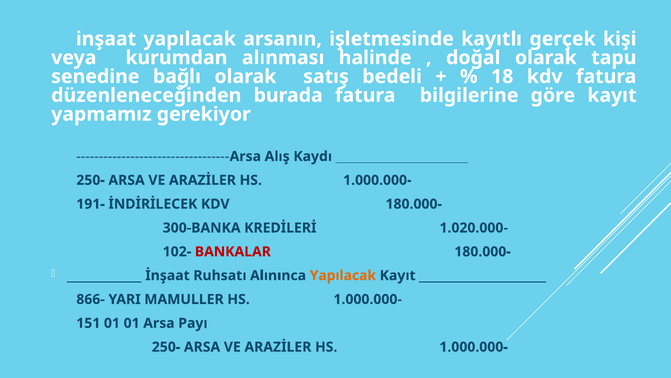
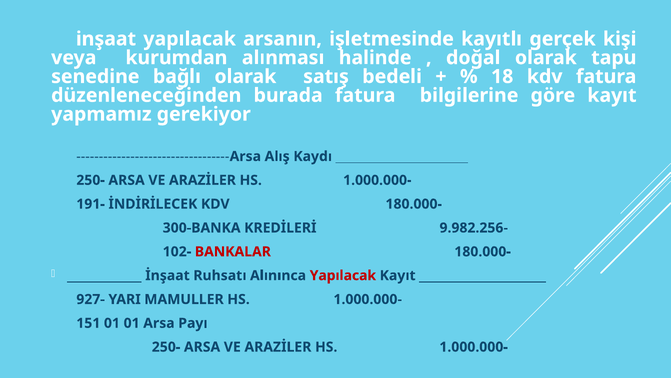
1.020.000-: 1.020.000- -> 9.982.256- (474, 228)
Yapılacak colour: orange -> red (343, 275)
866-: 866- -> 927- (91, 299)
